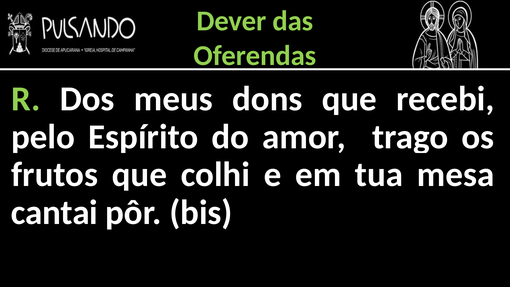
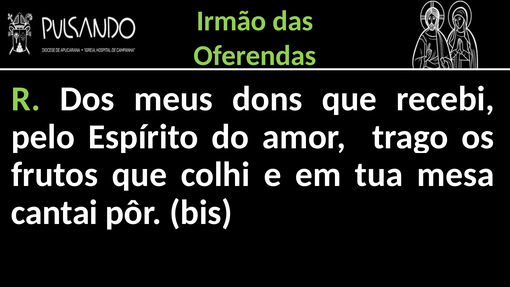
Dever: Dever -> Irmão (231, 21)
